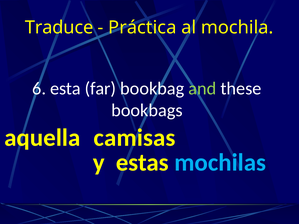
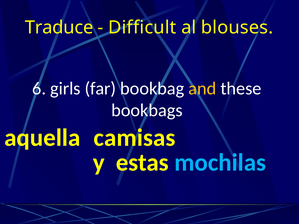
Práctica: Práctica -> Difficult (142, 27)
mochila: mochila -> blouses (237, 27)
esta: esta -> girls (65, 88)
and colour: light green -> yellow (202, 88)
